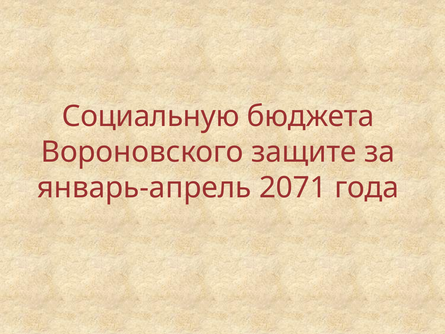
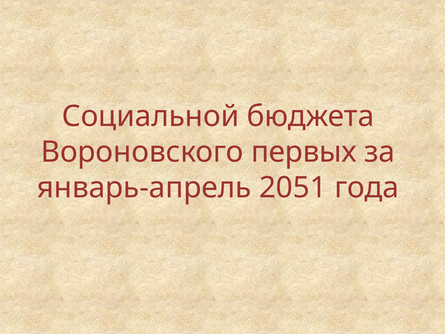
Социальную: Социальную -> Социальной (150, 116)
защите: защите -> первых (304, 152)
2071: 2071 -> 2051 (293, 187)
